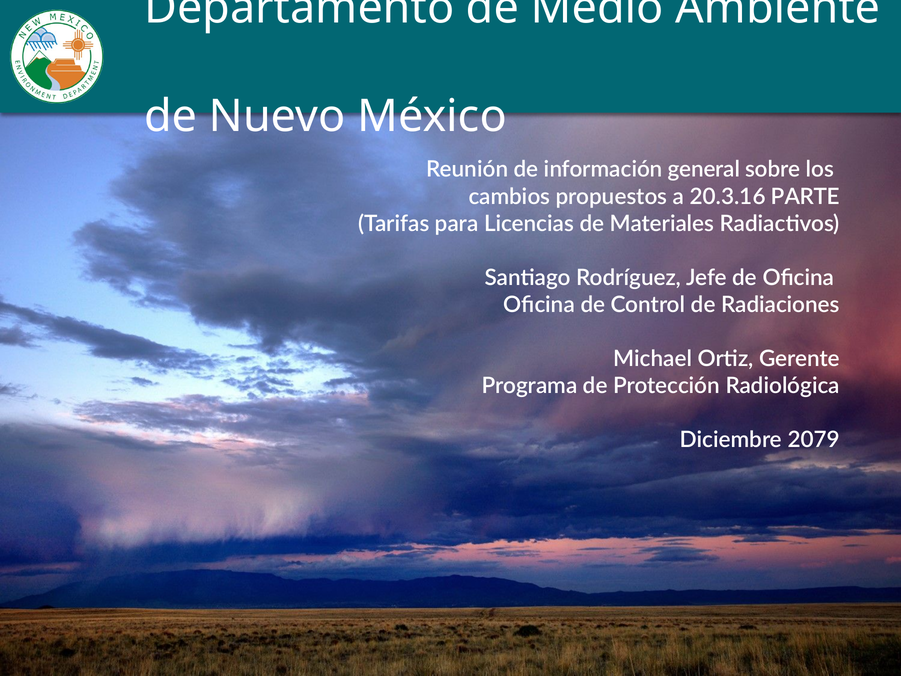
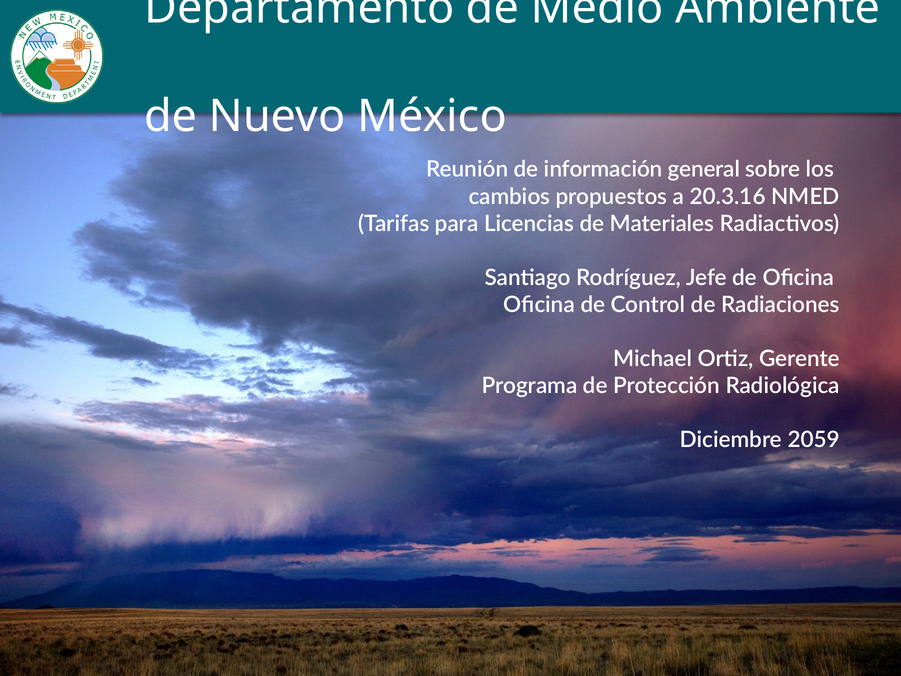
PARTE: PARTE -> NMED (805, 196)
2079: 2079 -> 2059 (814, 440)
